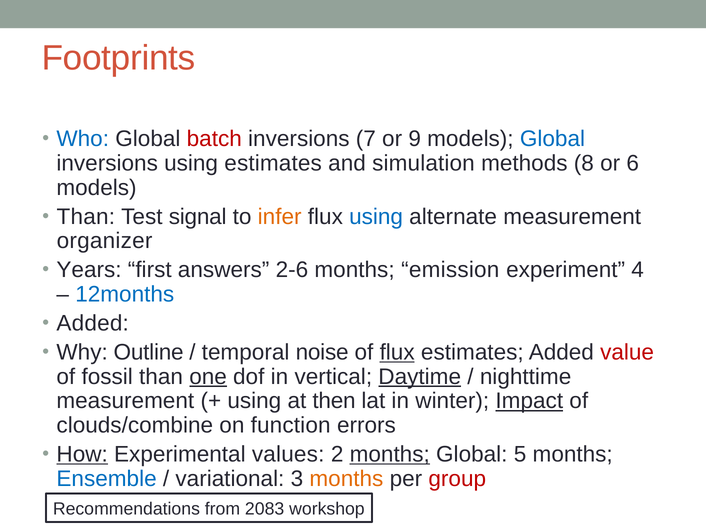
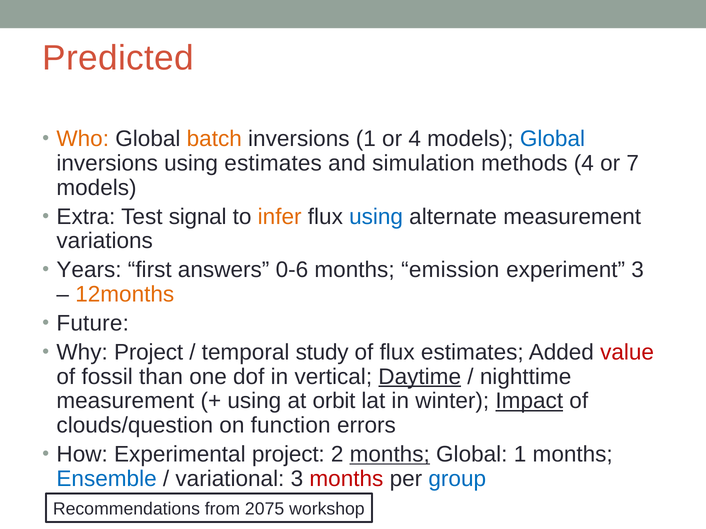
Footprints: Footprints -> Predicted (118, 58)
Who colour: blue -> orange (83, 139)
batch colour: red -> orange (214, 139)
inversions 7: 7 -> 1 (366, 139)
or 9: 9 -> 4 (415, 139)
methods 8: 8 -> 4 (584, 163)
6: 6 -> 7 (633, 163)
Than: Than -> Extra (86, 217)
organizer: organizer -> variations (105, 241)
2-6: 2-6 -> 0-6 (292, 270)
experiment 4: 4 -> 3 (638, 270)
12months colour: blue -> orange (125, 295)
Added: Added -> Future (93, 324)
Why Outline: Outline -> Project (149, 353)
noise: noise -> study (322, 353)
flux underline: present -> none (397, 353)
one underline: present -> none (208, 377)
then: then -> orbit (334, 401)
clouds/combine: clouds/combine -> clouds/question (135, 426)
How underline: present -> none (82, 455)
Experimental values: values -> project (288, 455)
Global 5: 5 -> 1 (520, 455)
months colour: orange -> red (346, 479)
group colour: red -> blue (457, 479)
2083: 2083 -> 2075 (265, 509)
